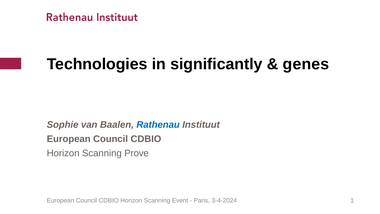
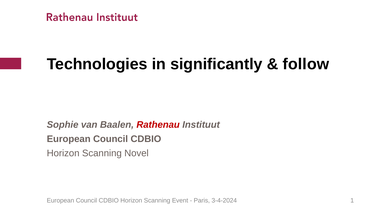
genes: genes -> follow (306, 64)
Rathenau colour: blue -> red (158, 125)
Prove: Prove -> Novel (137, 153)
